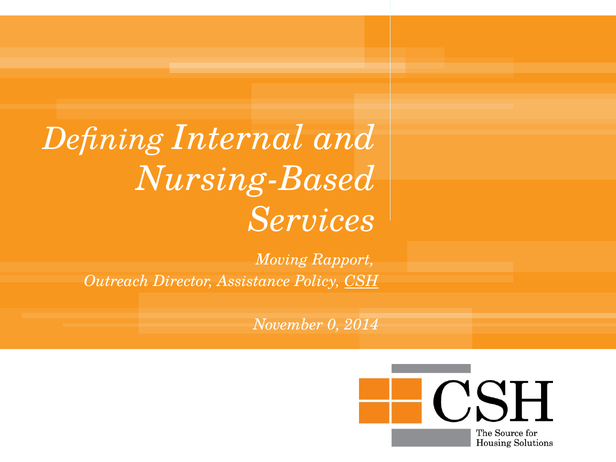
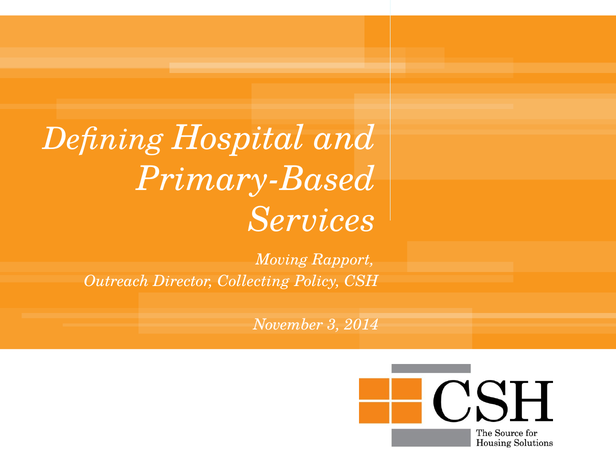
Internal: Internal -> Hospital (239, 138)
Nursing-Based: Nursing-Based -> Primary-Based (256, 179)
Assistance: Assistance -> Collecting (254, 281)
CSH underline: present -> none (361, 281)
0: 0 -> 3 (334, 324)
